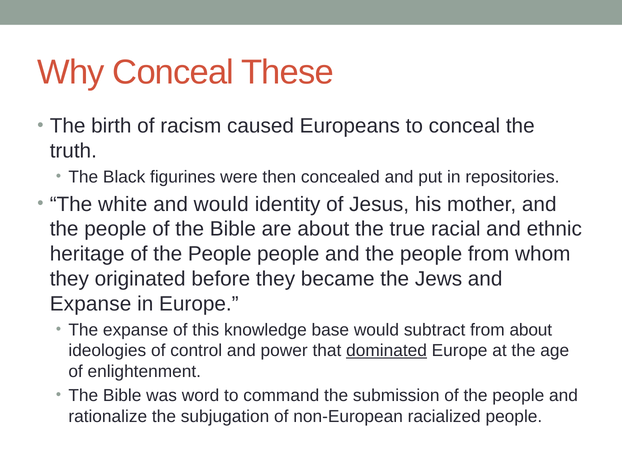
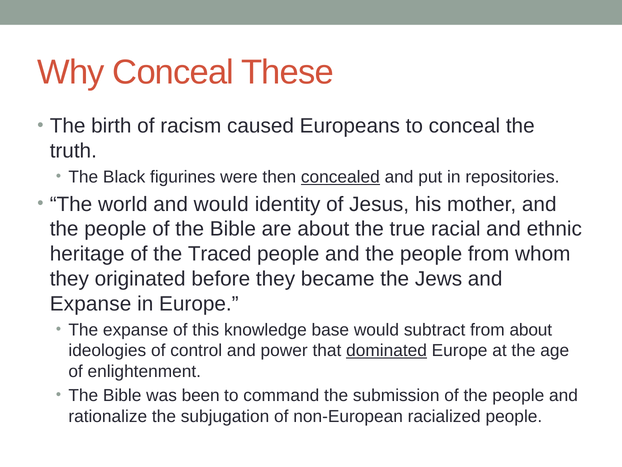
concealed underline: none -> present (340, 177)
white: white -> world (123, 204)
heritage of the People: People -> Traced (220, 254)
word: word -> been (201, 395)
